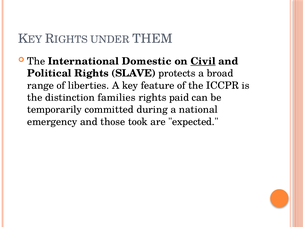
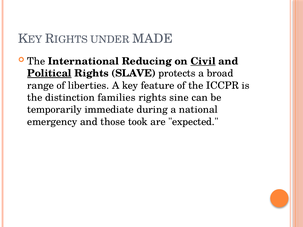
THEM: THEM -> MADE (152, 39)
Domestic: Domestic -> Reducing (147, 61)
Political underline: none -> present (49, 73)
paid: paid -> sine (179, 98)
committed: committed -> immediate (109, 110)
